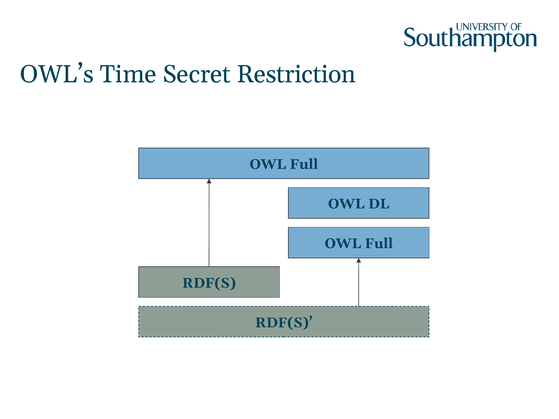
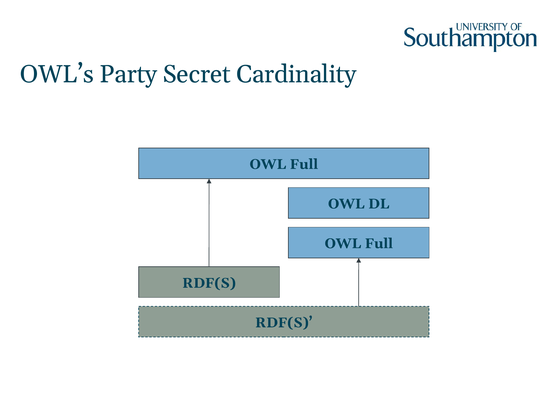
Time: Time -> Party (128, 74)
Restriction: Restriction -> Cardinality (296, 74)
